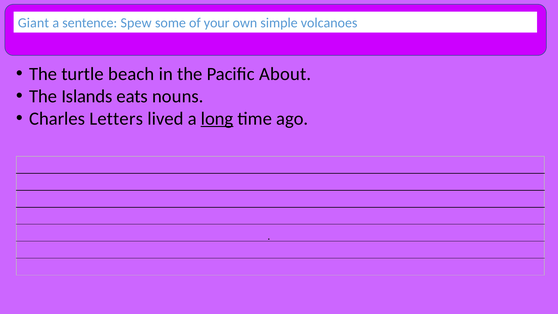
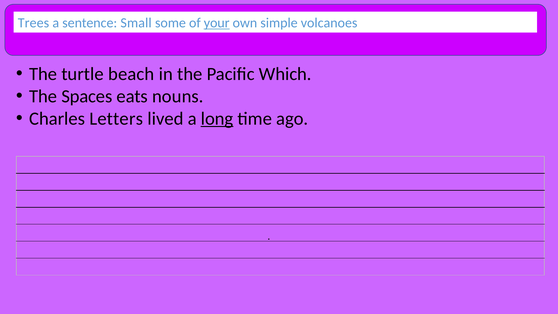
Giant: Giant -> Trees (33, 23)
Spew: Spew -> Small (136, 23)
your underline: none -> present (217, 23)
About: About -> Which (285, 74)
Islands: Islands -> Spaces (87, 96)
